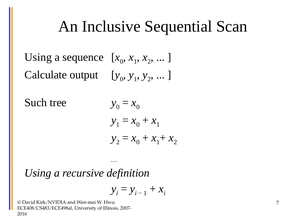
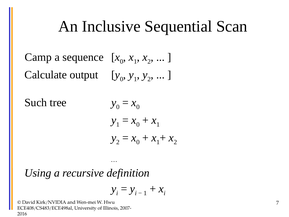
Using: Using -> Camp (38, 57)
